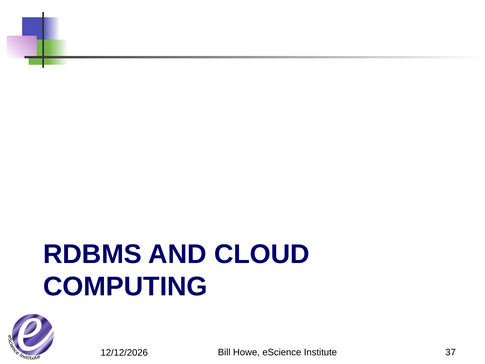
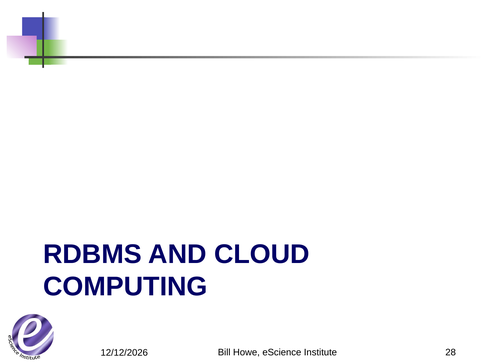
37: 37 -> 28 (451, 352)
